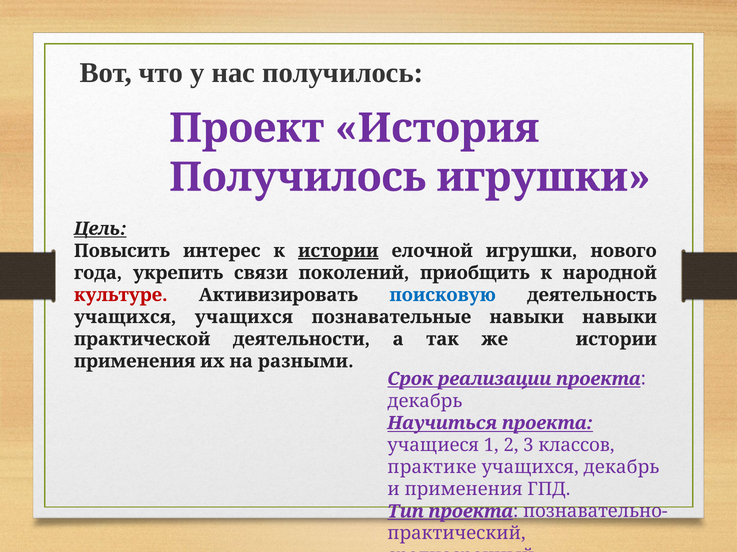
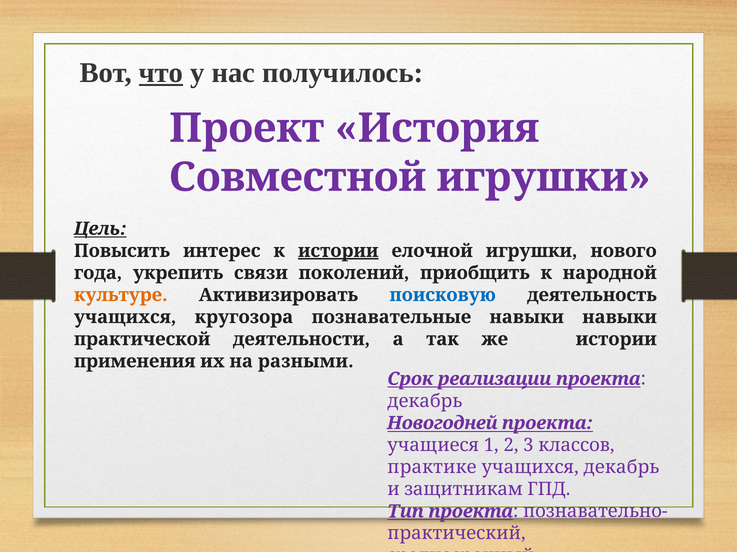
что underline: none -> present (161, 73)
Получилось: Получилось -> Совместной (298, 178)
культуре colour: red -> orange (121, 295)
учащихся учащихся: учащихся -> кругозора (244, 317)
Научиться: Научиться -> Новогодней (442, 424)
и применения: применения -> защитникам (464, 490)
